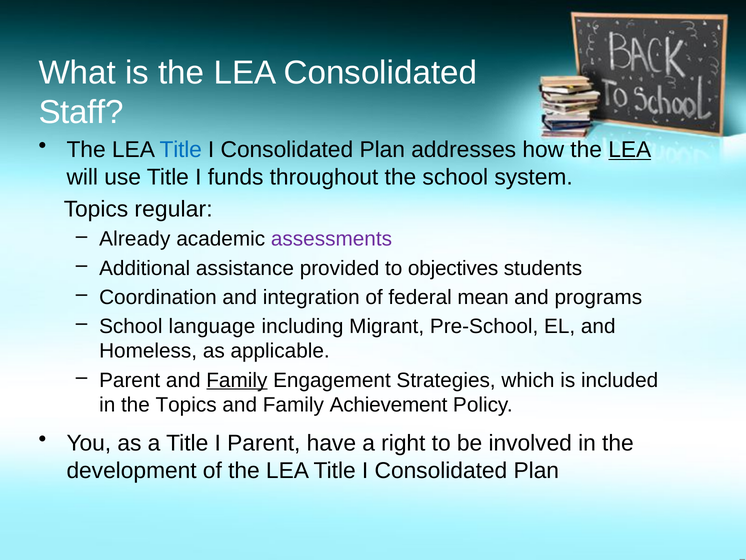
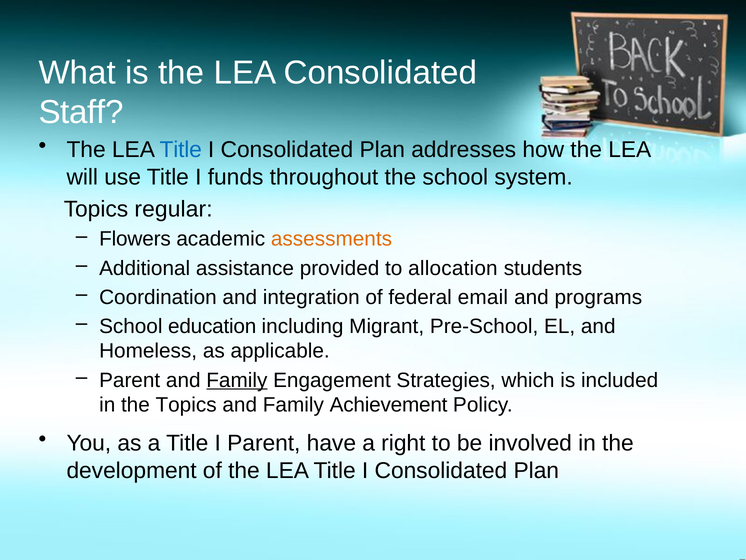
LEA underline: present -> none (630, 150)
Already: Already -> Flowers (135, 239)
assessments colour: purple -> orange (331, 239)
objectives: objectives -> allocation (453, 268)
mean: mean -> email (483, 297)
language: language -> education (212, 326)
